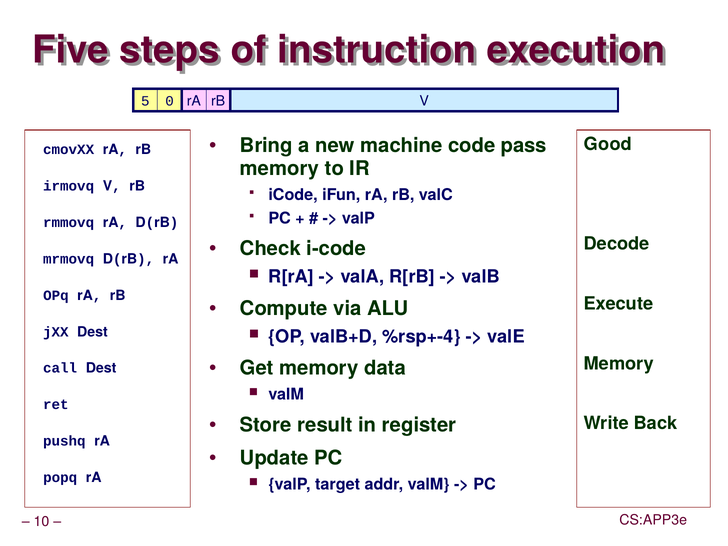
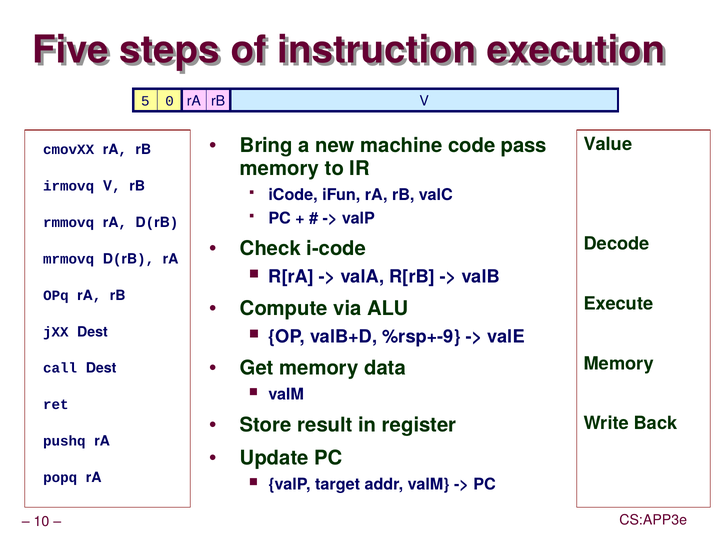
Good: Good -> Value (608, 144)
%rsp+-4: %rsp+-4 -> %rsp+-9 (421, 336)
